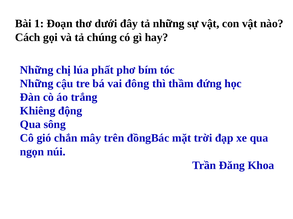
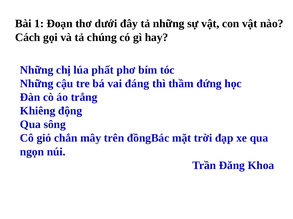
đông: đông -> đáng (137, 84)
